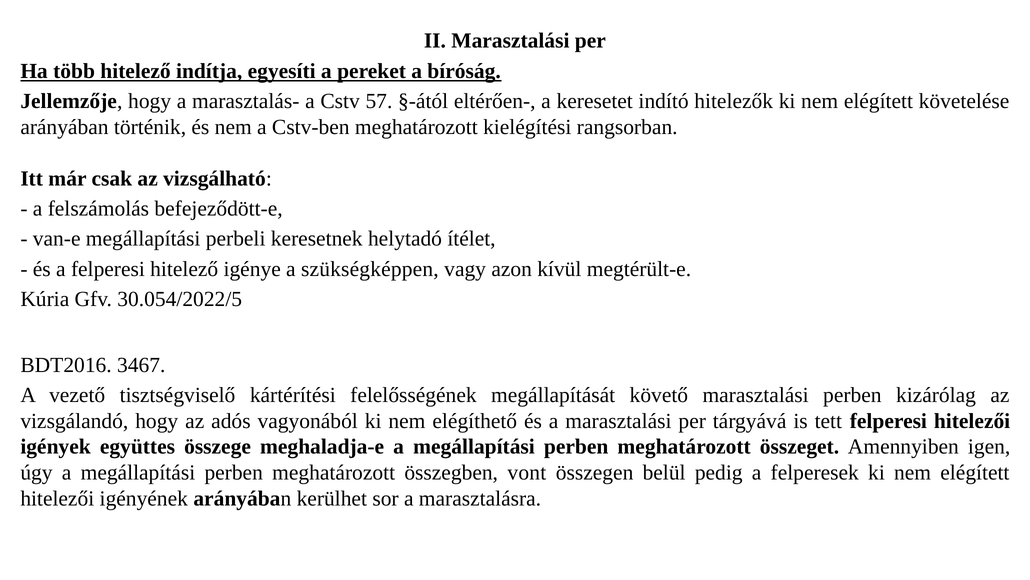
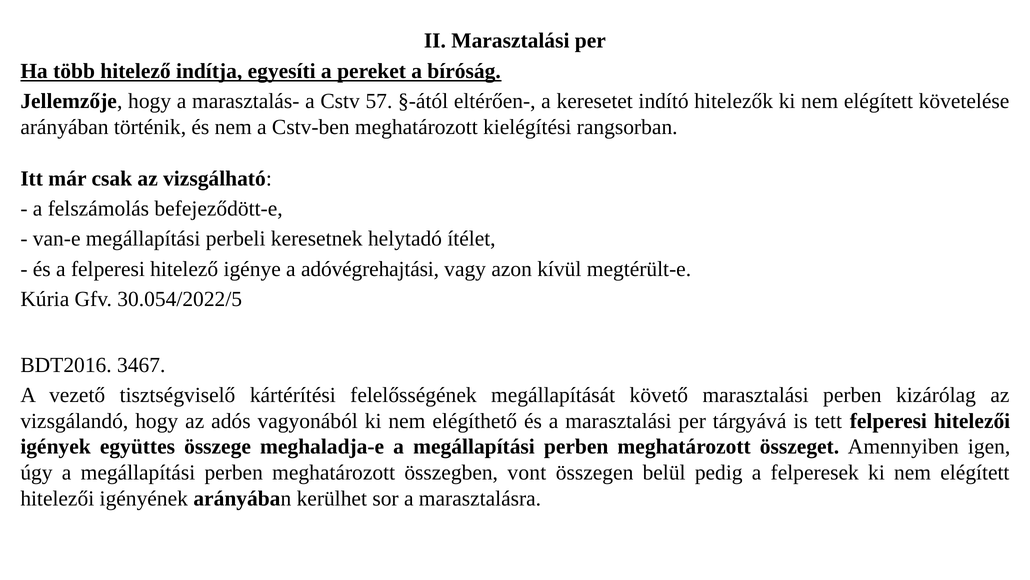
szükségképpen: szükségképpen -> adóvégrehajtási (370, 269)
